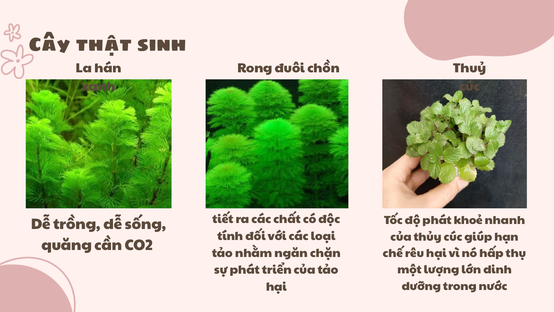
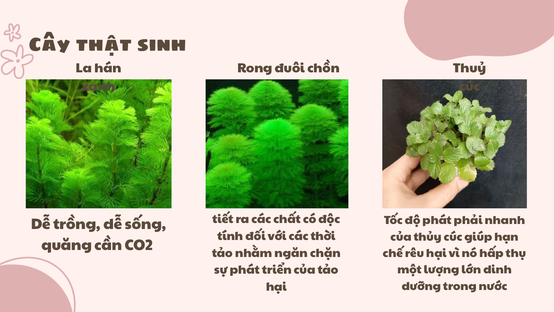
khoẻ: khoẻ -> phải (468, 220)
loại: loại -> thời (323, 236)
